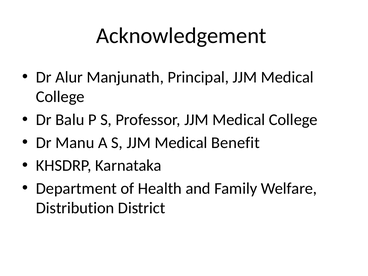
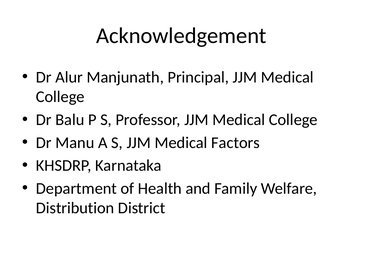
Benefit: Benefit -> Factors (236, 143)
